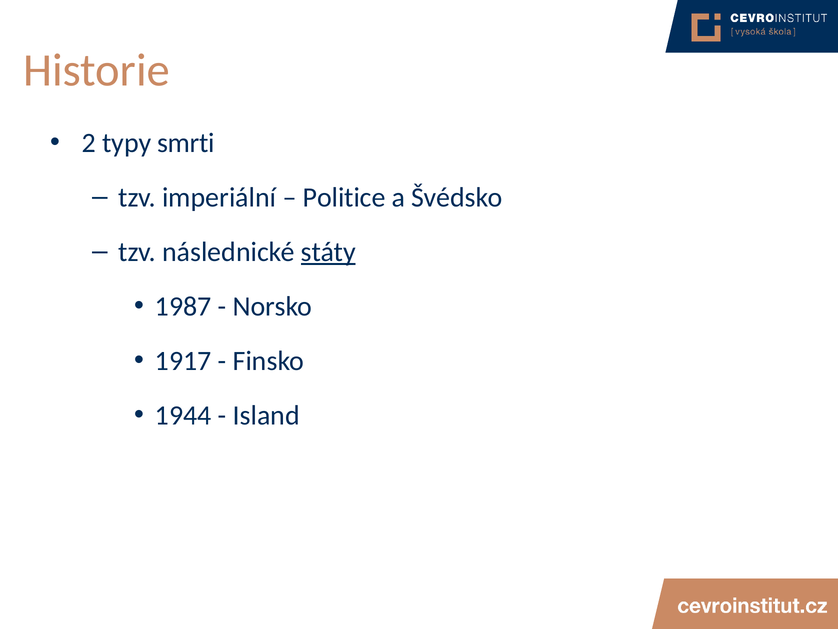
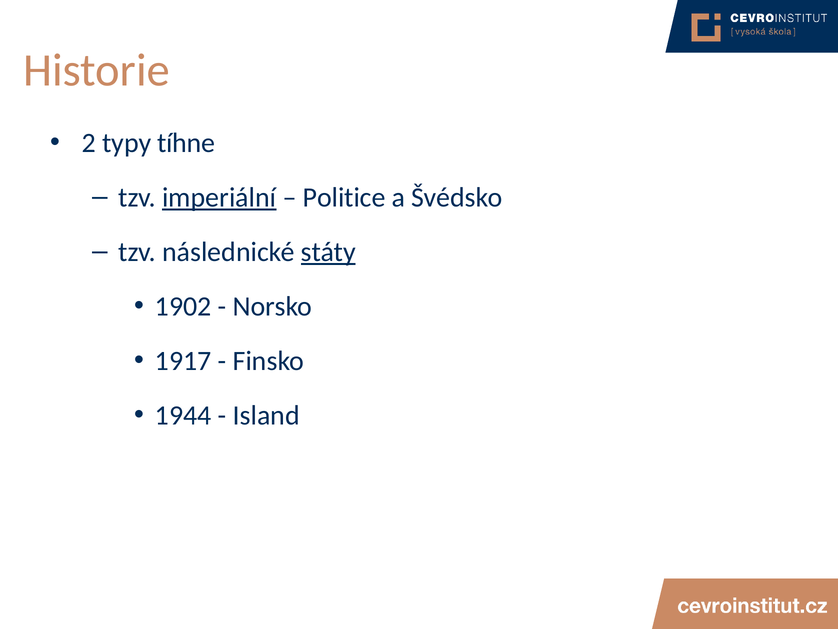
smrti: smrti -> tíhne (186, 143)
imperiální underline: none -> present (219, 197)
1987: 1987 -> 1902 (183, 306)
